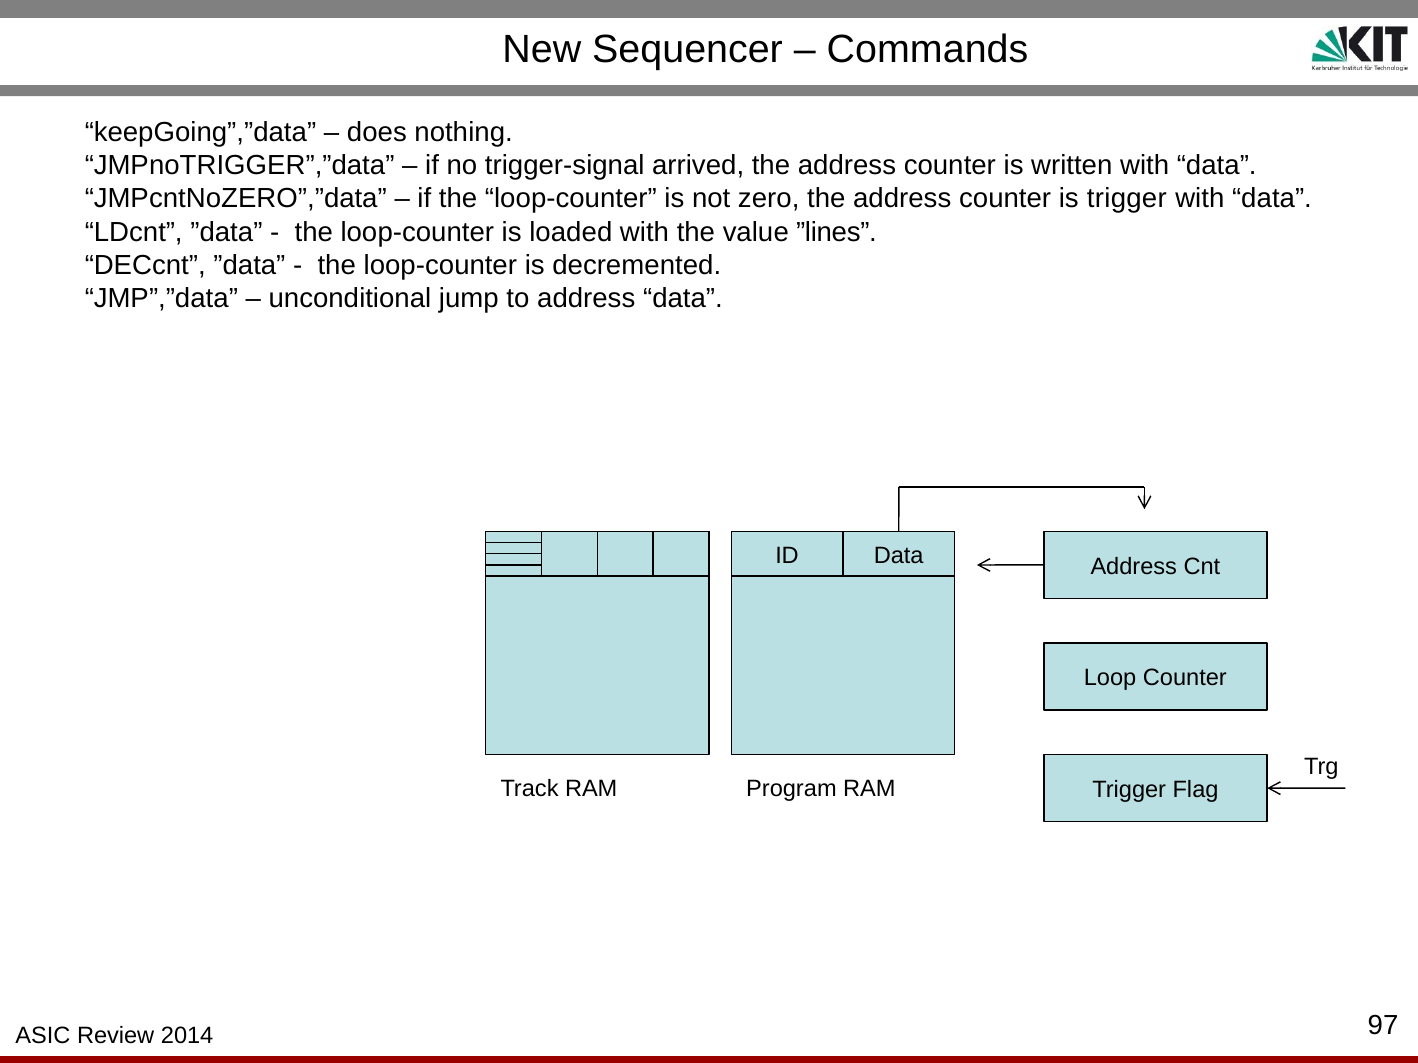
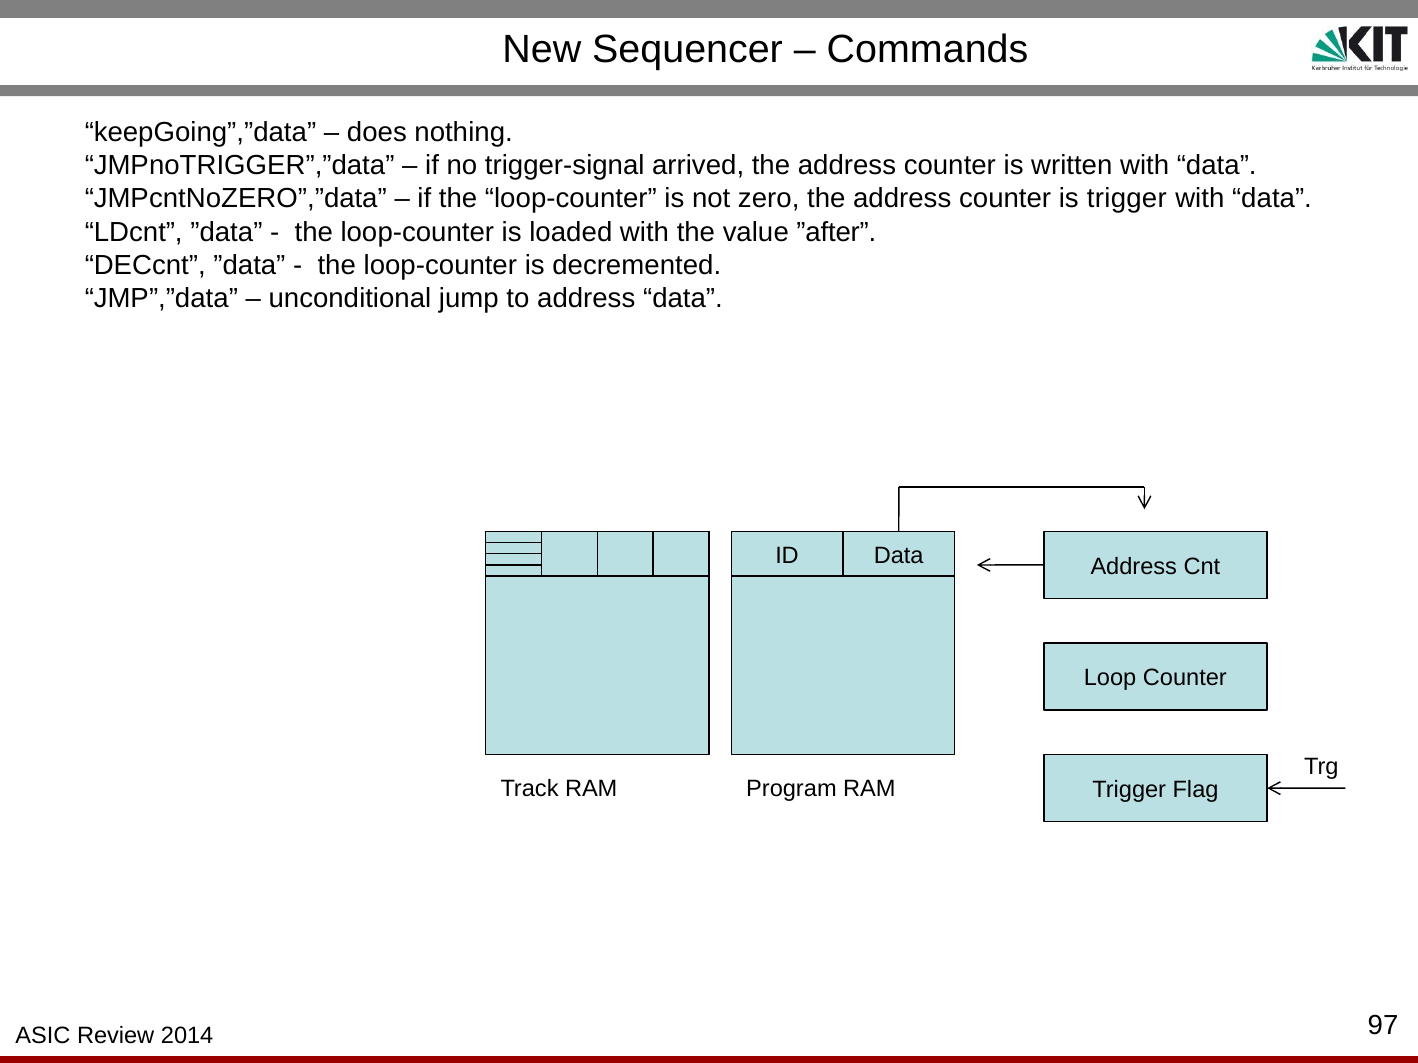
”lines: ”lines -> ”after (836, 232)
